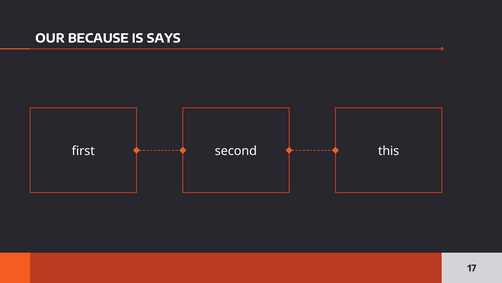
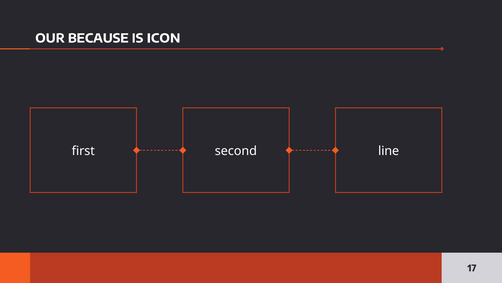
SAYS: SAYS -> ICON (164, 38)
this: this -> line (389, 151)
